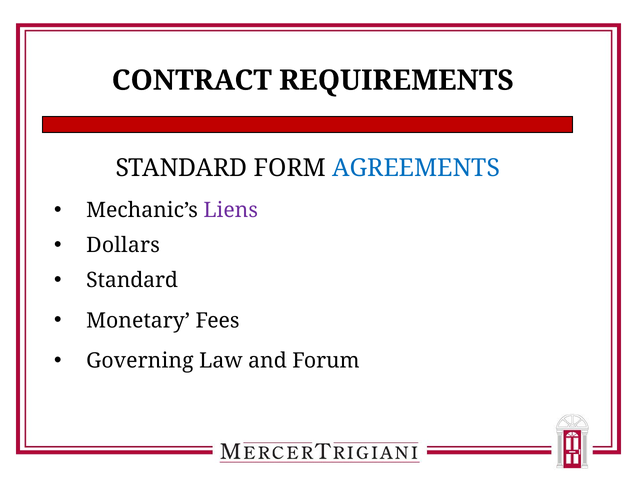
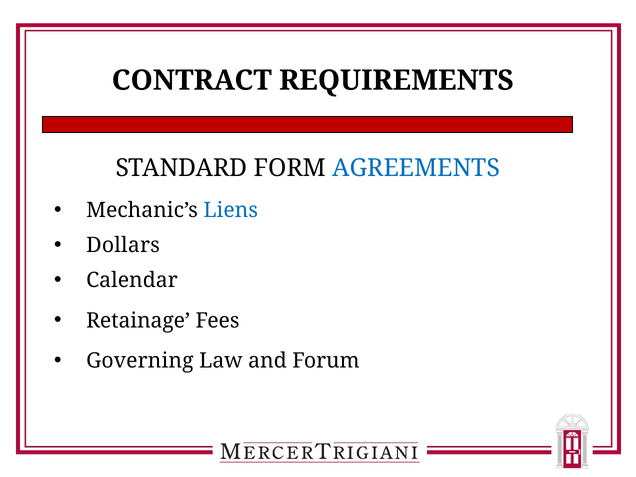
Liens colour: purple -> blue (231, 210)
Standard: Standard -> Calendar (132, 280)
Monetary: Monetary -> Retainage (138, 321)
